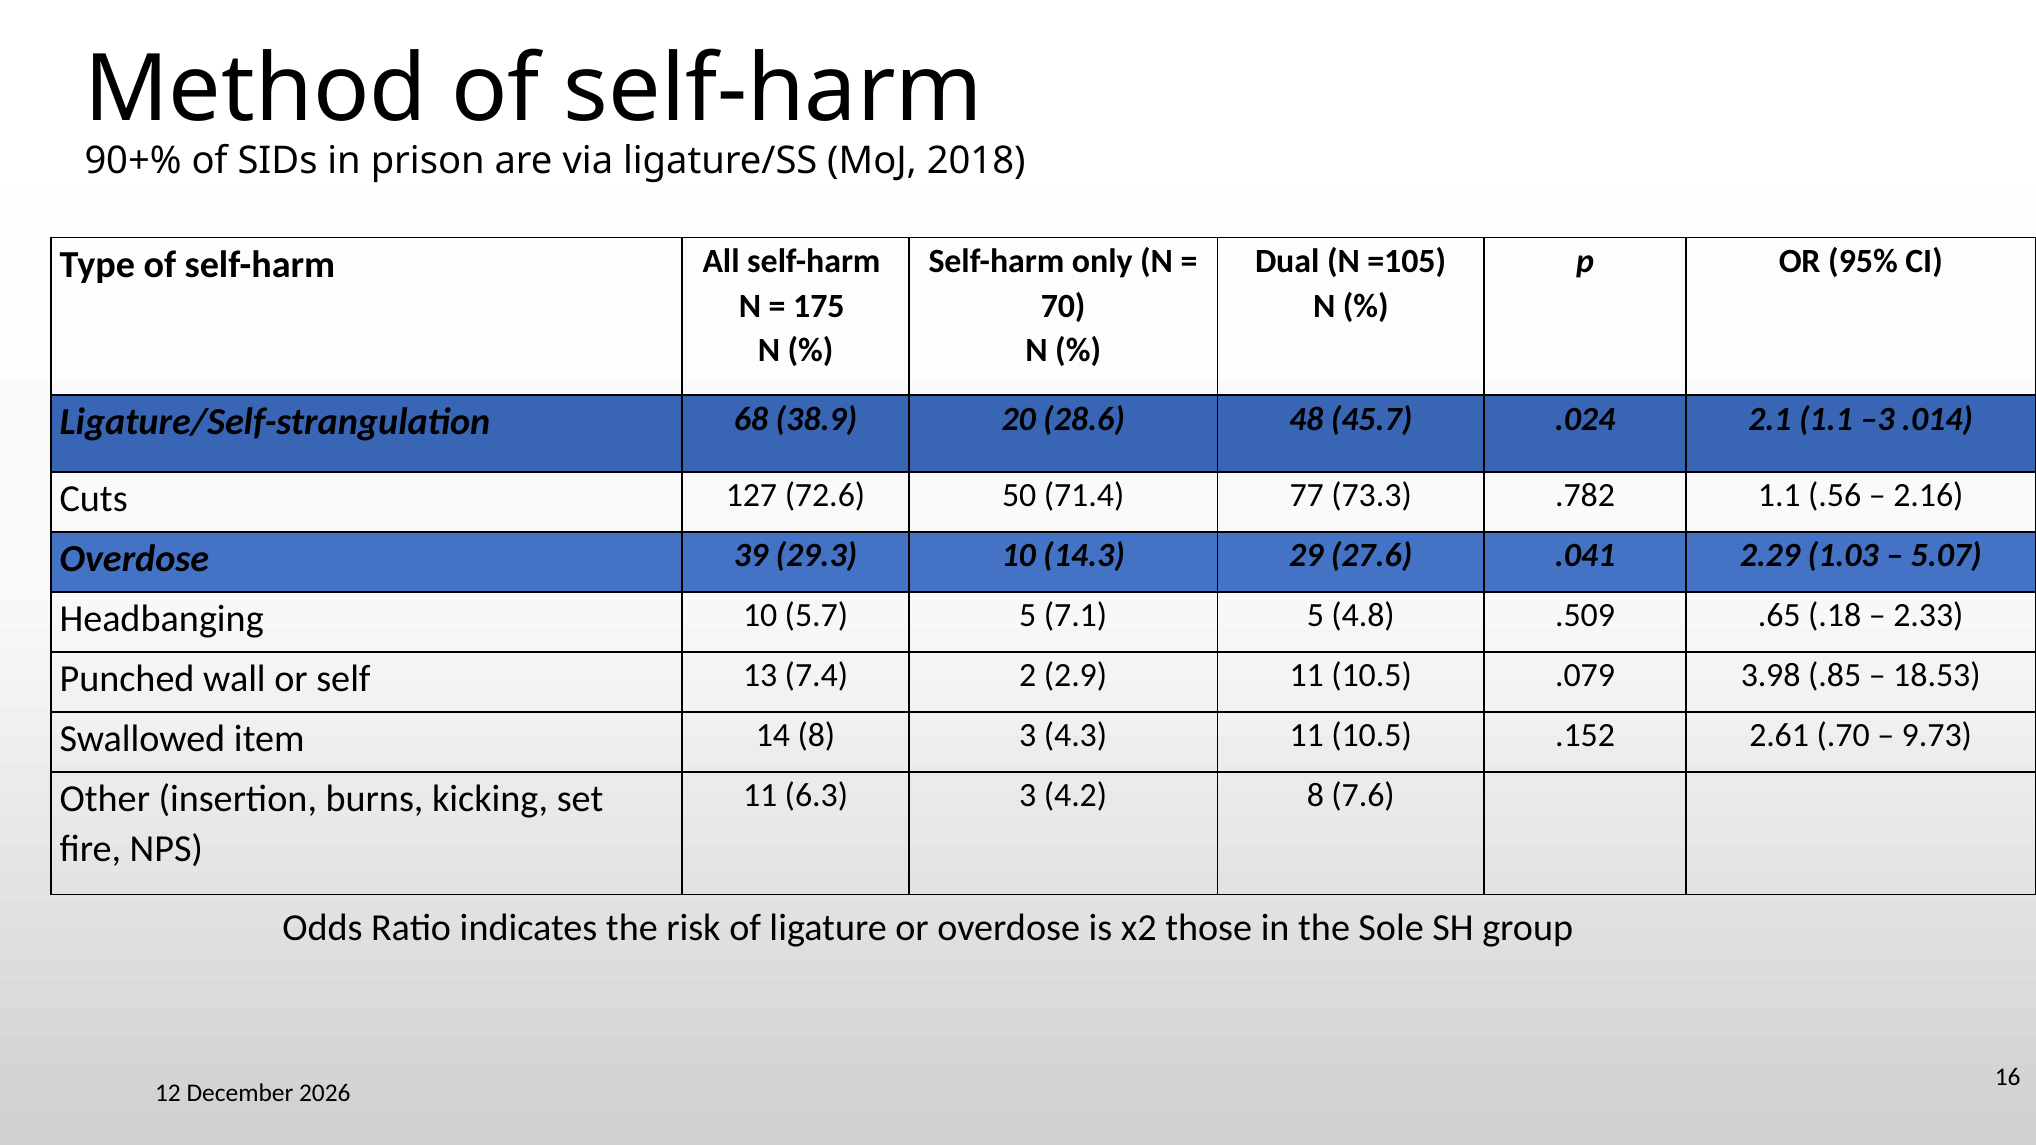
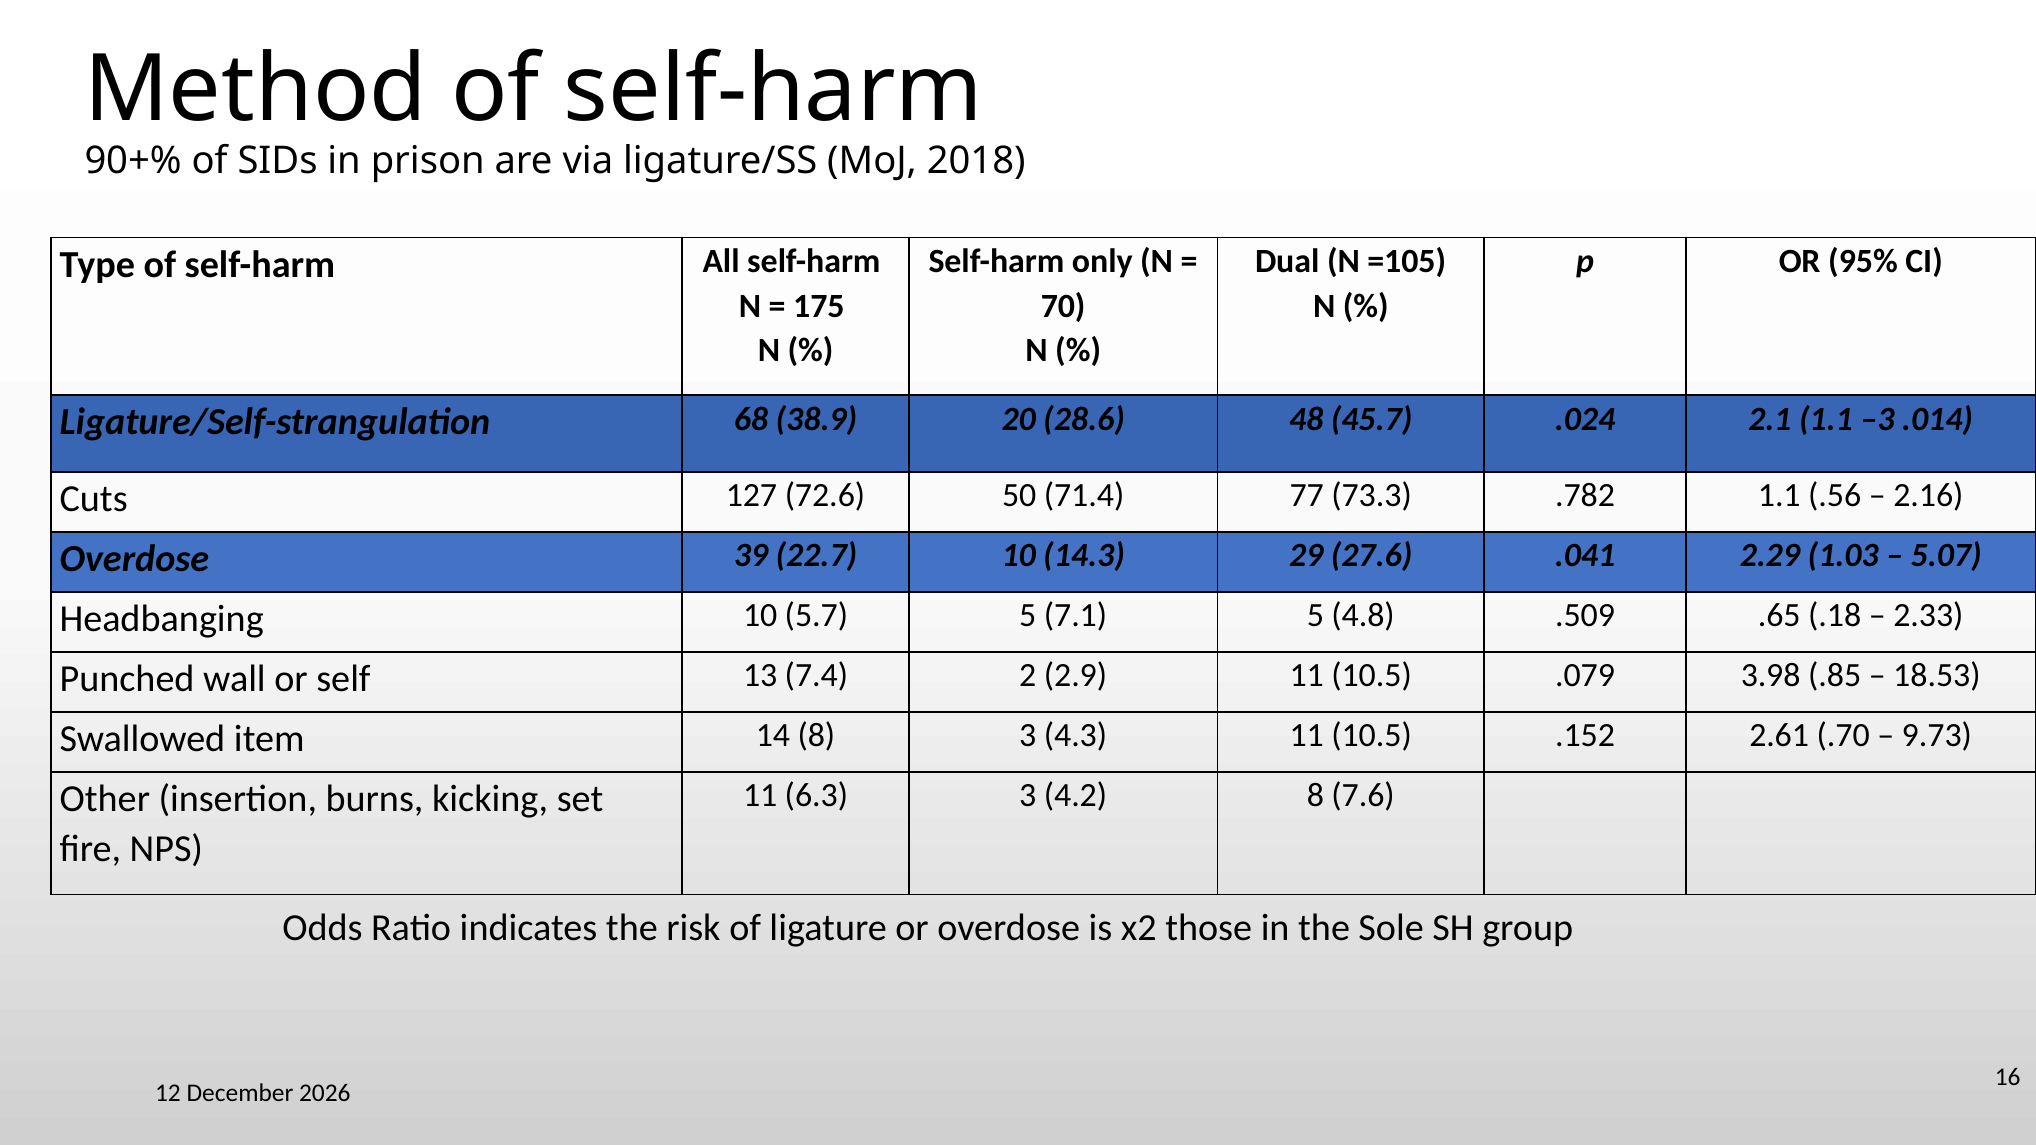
29.3: 29.3 -> 22.7 (816, 556)
